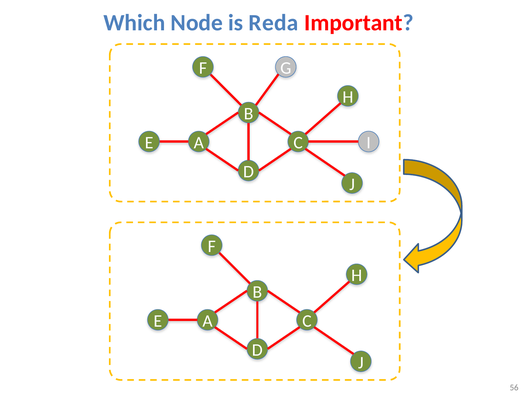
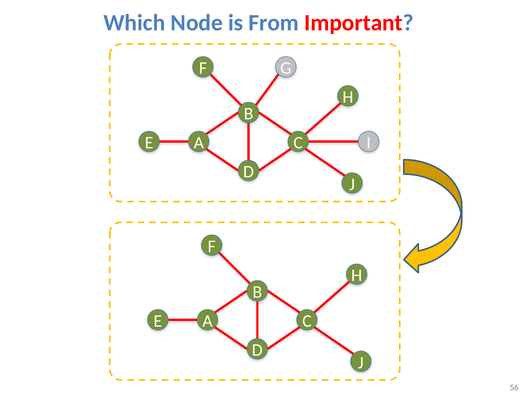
Reda: Reda -> From (274, 23)
